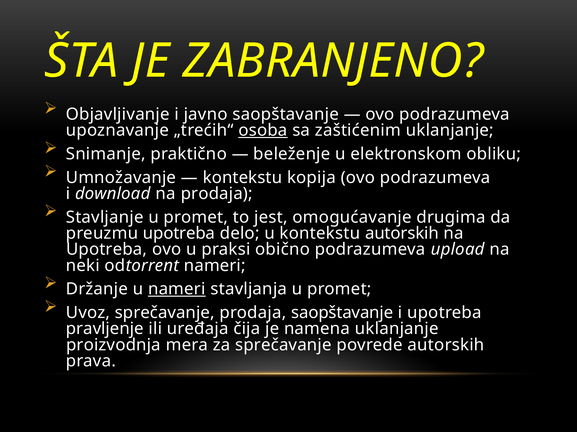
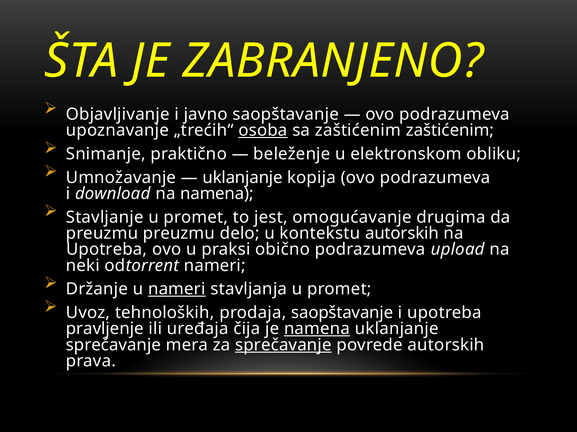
zaštićenim uklanjanje: uklanjanje -> zaštićenim (450, 131)
kontekstu: kontekstu -> uklanjanje (243, 178)
na prodaja: prodaja -> namena (217, 194)
preuzmu upotreba: upotreba -> preuzmu (179, 234)
Uvoz sprečavanje: sprečavanje -> tehnoloških (165, 313)
namena underline: none -> present (317, 329)
proizvodnja: proizvodnja -> sprečavanje (113, 345)
sprečavanje underline: none -> present (283, 345)
